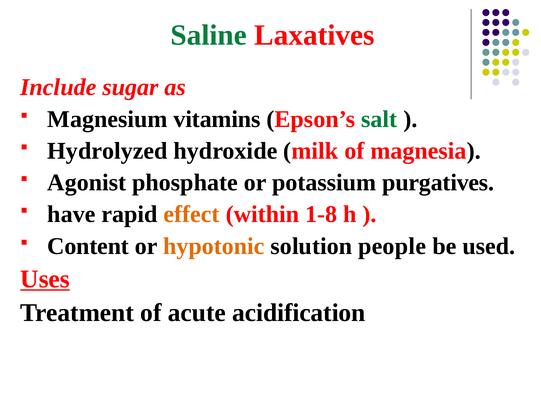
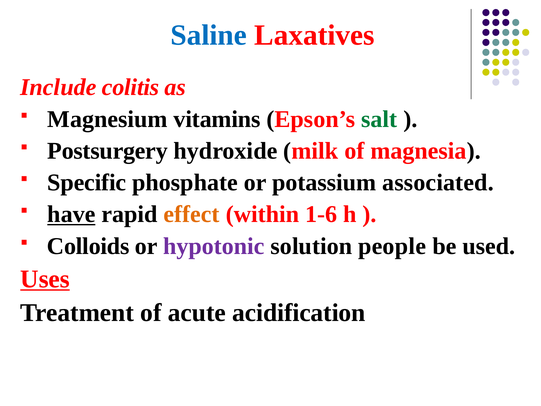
Saline colour: green -> blue (209, 35)
sugar: sugar -> colitis (131, 87)
Hydrolyzed: Hydrolyzed -> Postsurgery (108, 151)
Agonist: Agonist -> Specific (87, 182)
purgatives: purgatives -> associated (438, 182)
have underline: none -> present (71, 214)
1-8: 1-8 -> 1-6 (321, 214)
Content: Content -> Colloids (88, 246)
hypotonic colour: orange -> purple (214, 246)
